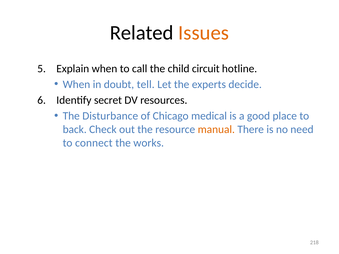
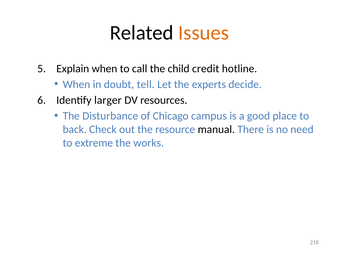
circuit: circuit -> credit (206, 69)
secret: secret -> larger (108, 100)
medical: medical -> campus (209, 116)
manual colour: orange -> black (216, 130)
connect: connect -> extreme (94, 143)
